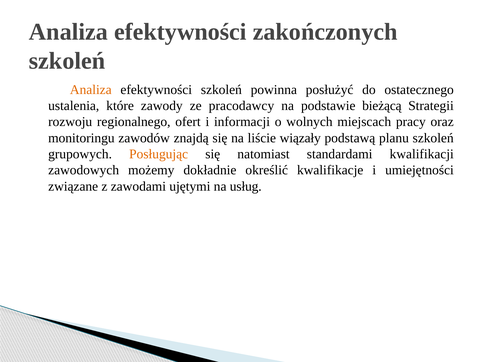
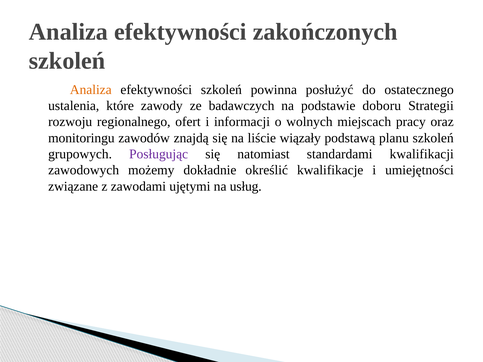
pracodawcy: pracodawcy -> badawczych (242, 106)
bieżącą: bieżącą -> doboru (382, 106)
Posługując colour: orange -> purple (159, 154)
